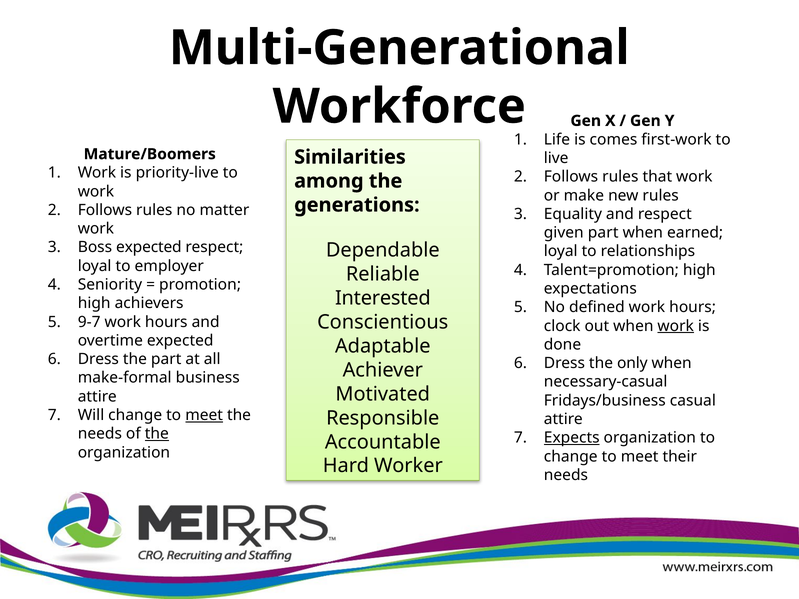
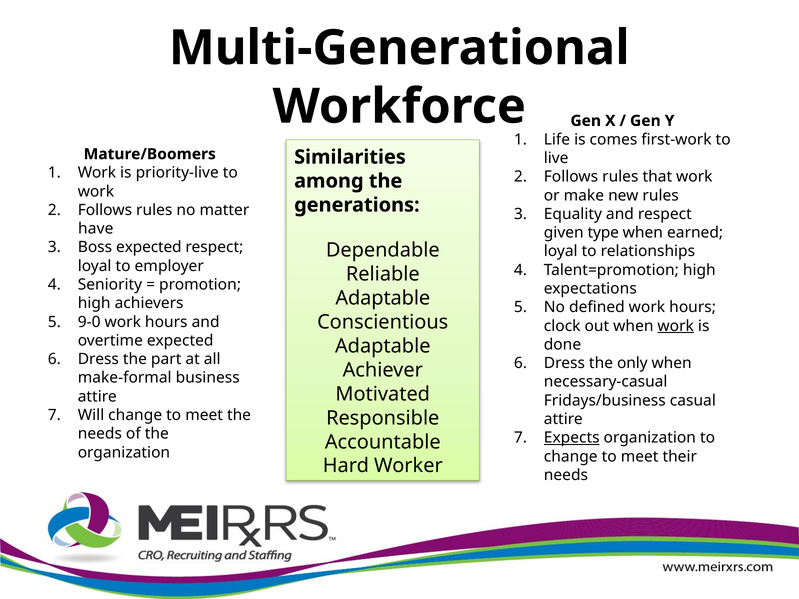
work: work -> have (96, 229)
given part: part -> type (603, 233)
Interested: Interested -> Adaptable (383, 298)
9-7: 9-7 -> 9-0 (89, 322)
meet underline: present -> none (204, 415)
the underline: present -> none (157, 434)
